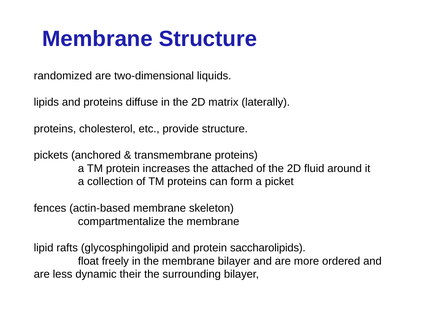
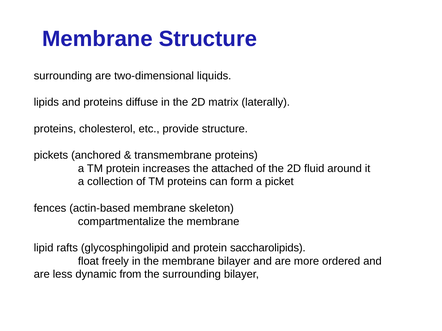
randomized: randomized -> surrounding (63, 76)
their: their -> from (130, 275)
